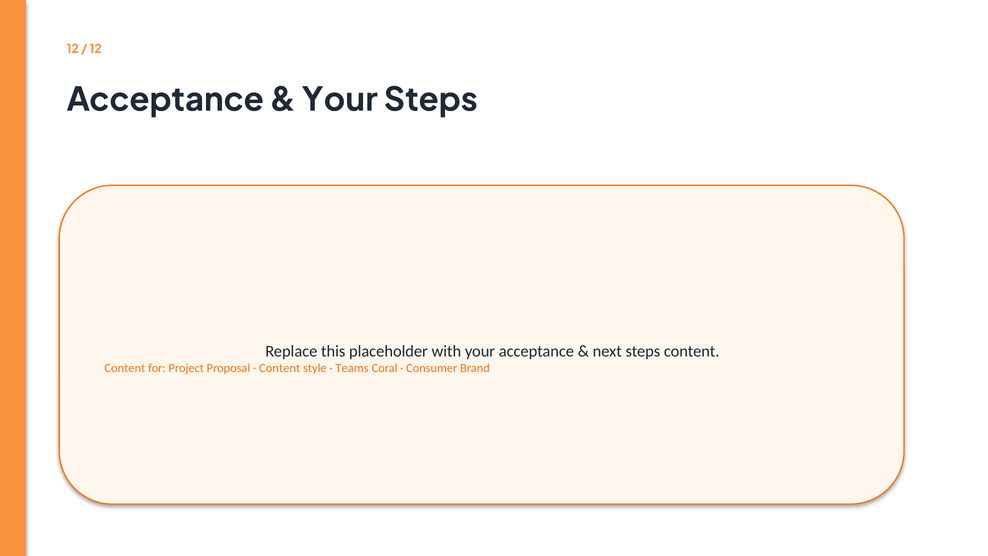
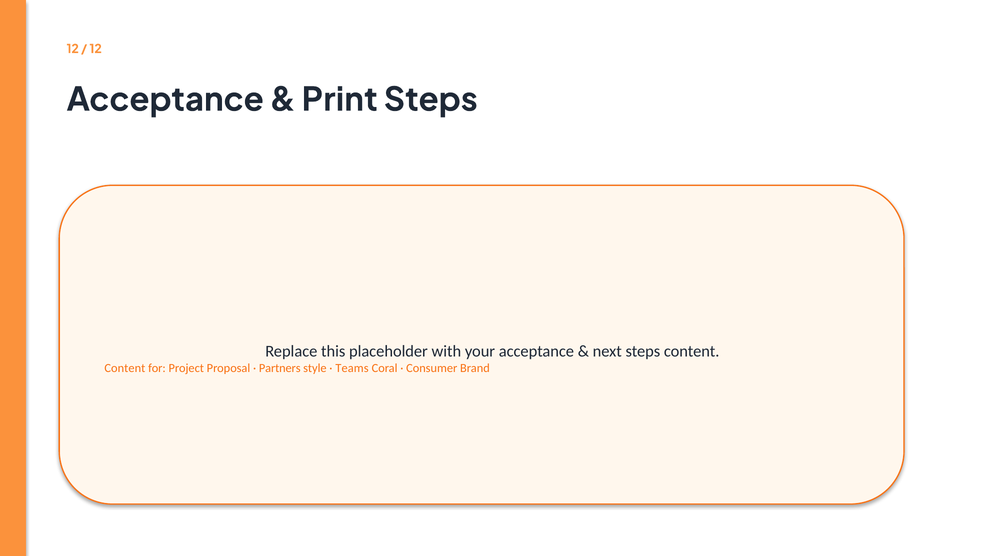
Your: Your -> Print (340, 100)
Content: Content -> Partners (280, 368)
